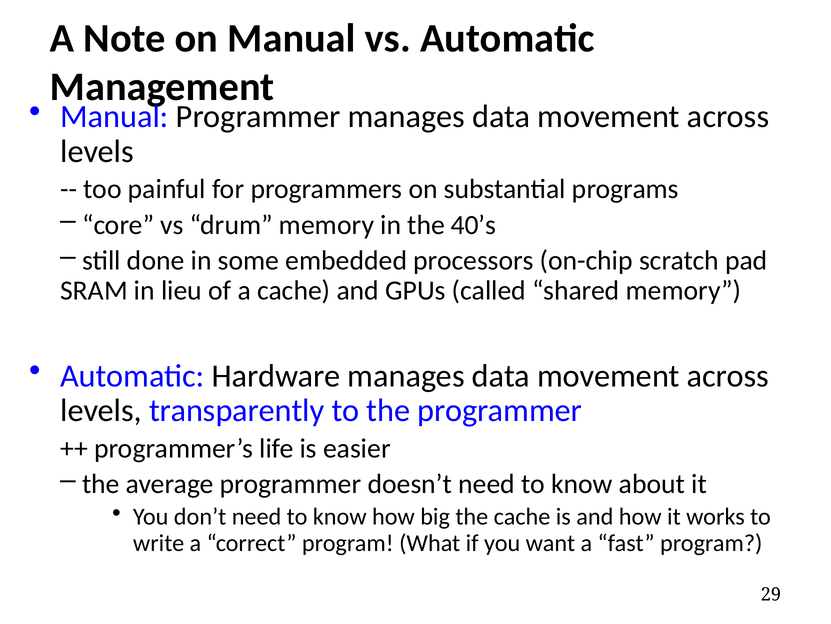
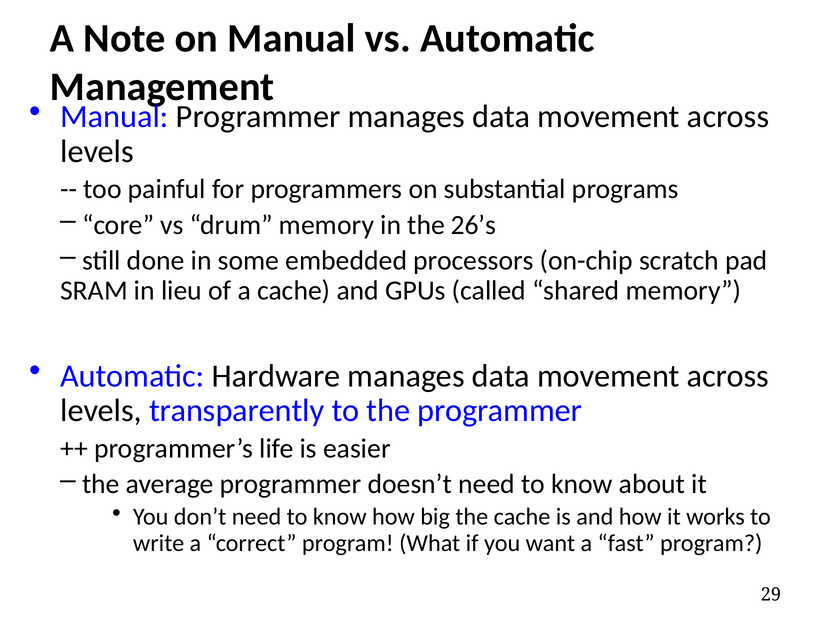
40’s: 40’s -> 26’s (473, 225)
